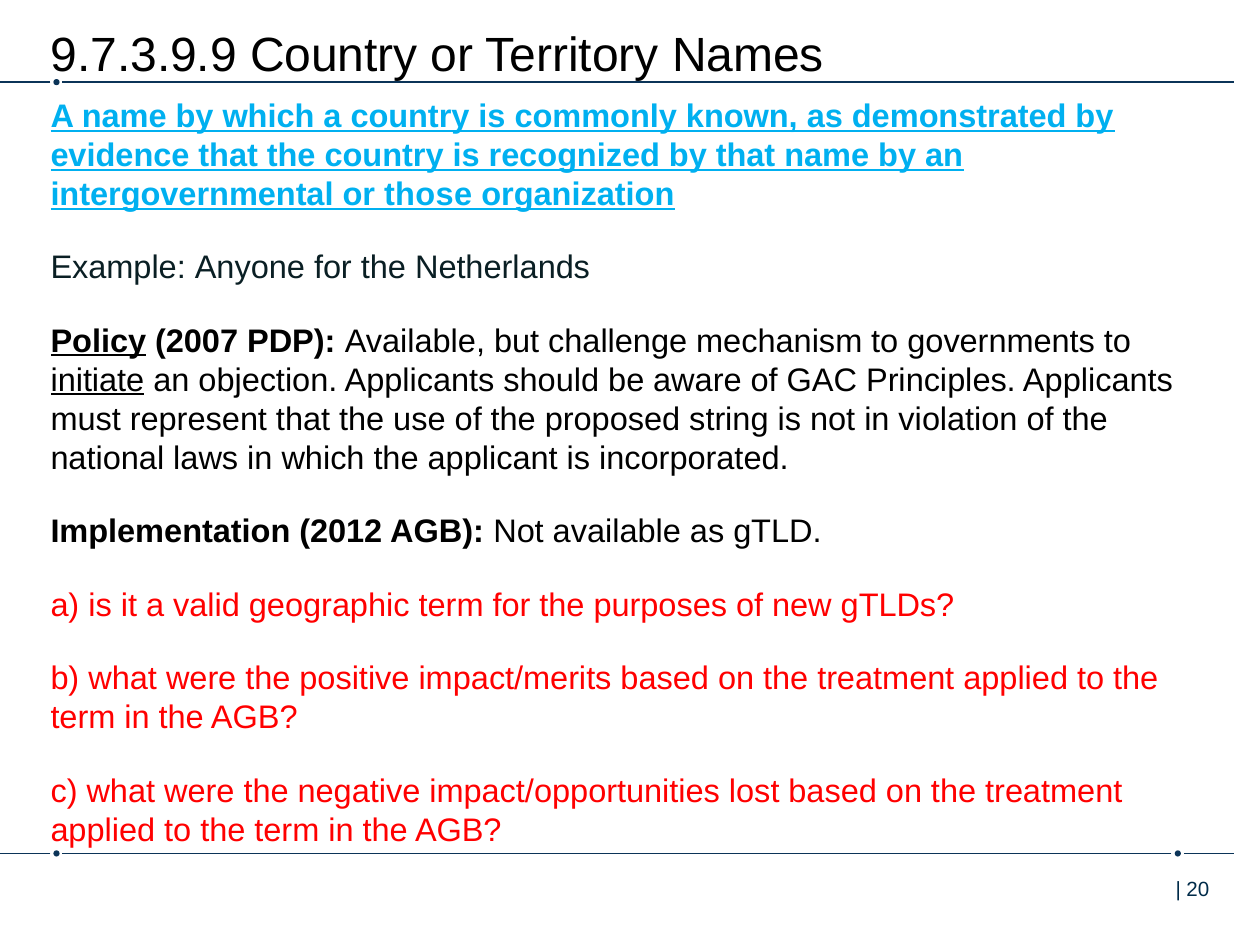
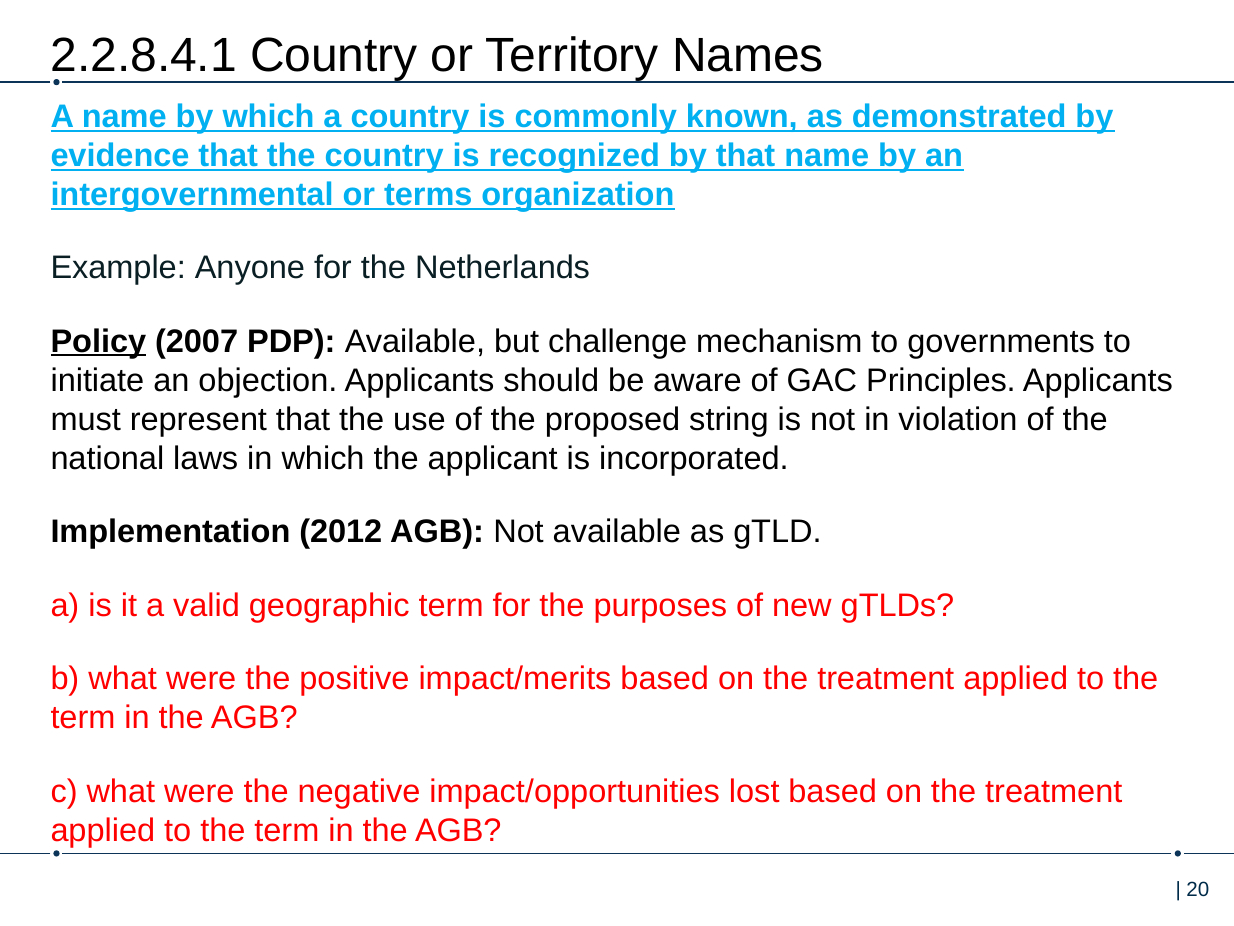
9.7.3.9.9: 9.7.3.9.9 -> 2.2.8.4.1 (144, 55)
those: those -> terms (428, 194)
initiate underline: present -> none (97, 380)
